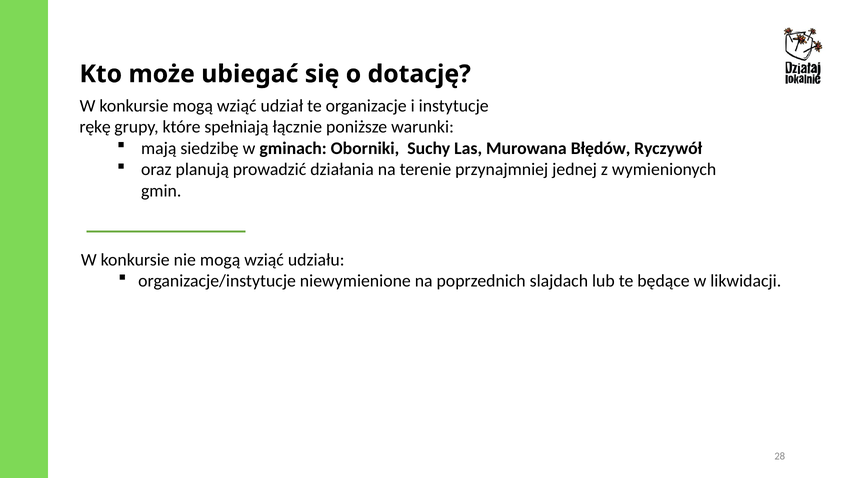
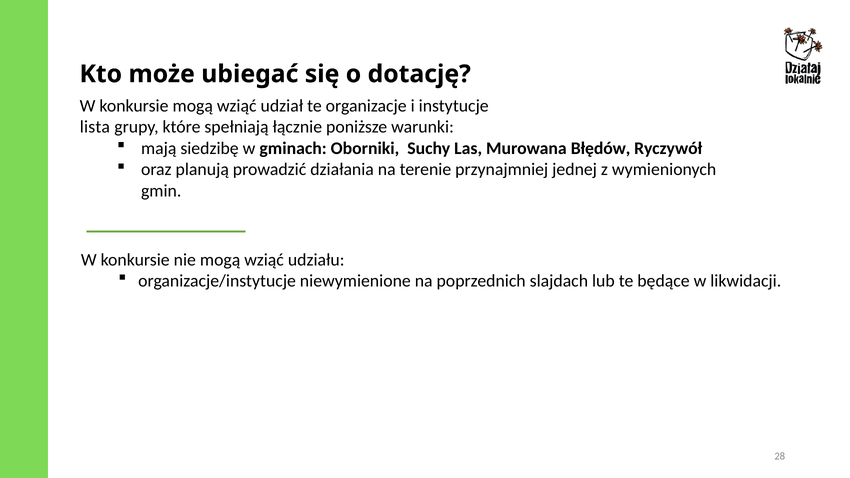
rękę: rękę -> lista (95, 127)
